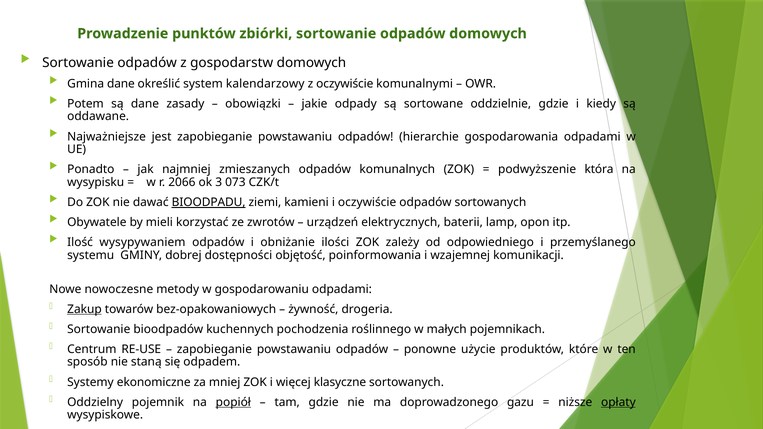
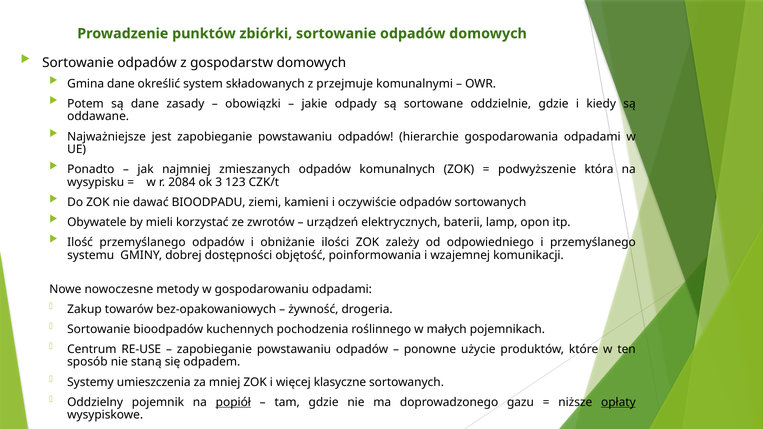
kalendarzowy: kalendarzowy -> składowanych (265, 84)
z oczywiście: oczywiście -> przejmuje (345, 84)
2066: 2066 -> 2084 (182, 182)
073: 073 -> 123 (235, 182)
BIOODPADU underline: present -> none (209, 202)
Ilość wysypywaniem: wysypywaniem -> przemyślanego (143, 243)
Zakup underline: present -> none (84, 309)
ekonomiczne: ekonomiczne -> umieszczenia (154, 382)
